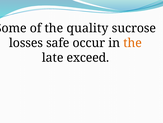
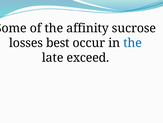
quality: quality -> affinity (88, 28)
safe: safe -> best (58, 43)
the colour: orange -> blue (133, 43)
